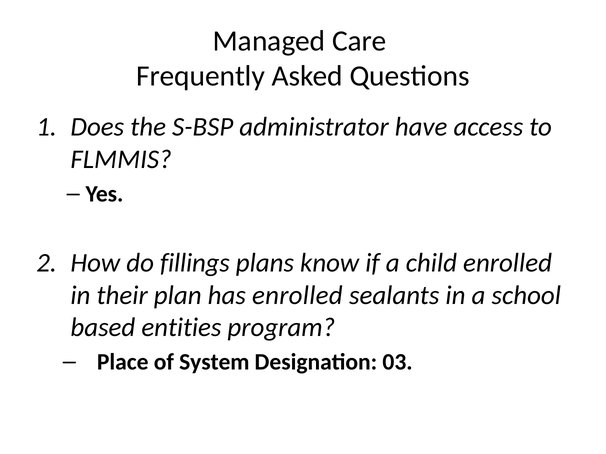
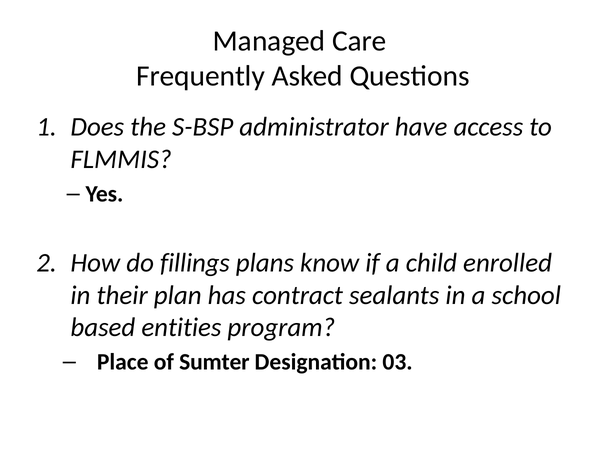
has enrolled: enrolled -> contract (297, 295)
System: System -> Sumter (214, 363)
